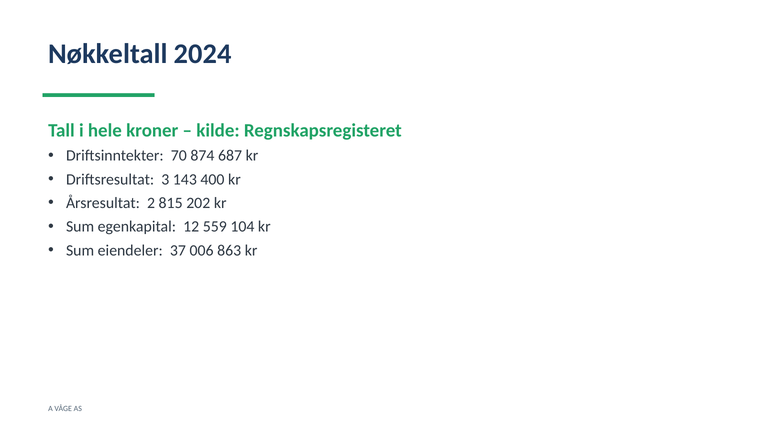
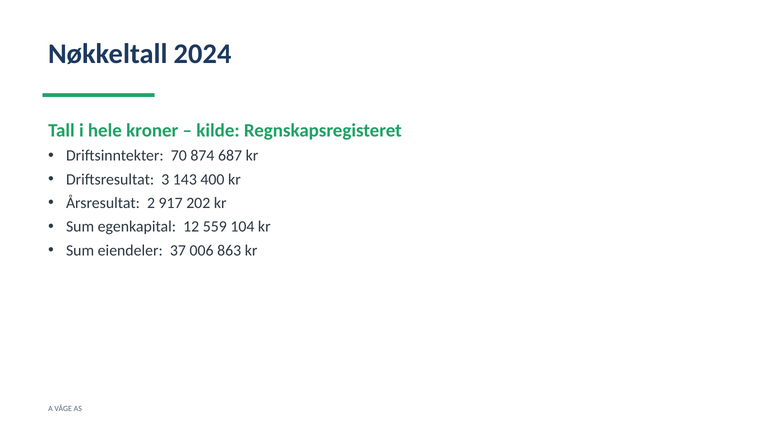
815: 815 -> 917 (171, 203)
